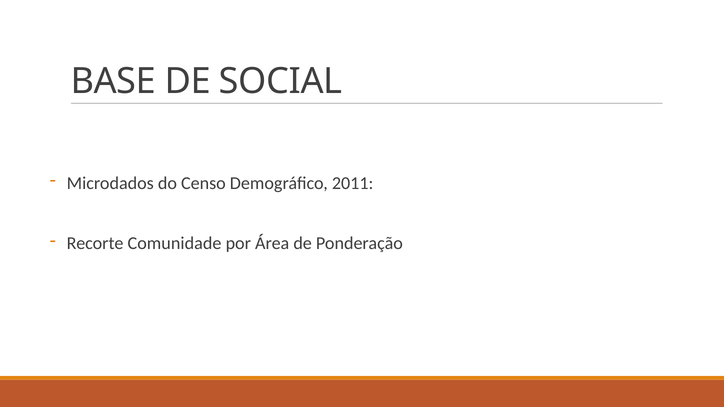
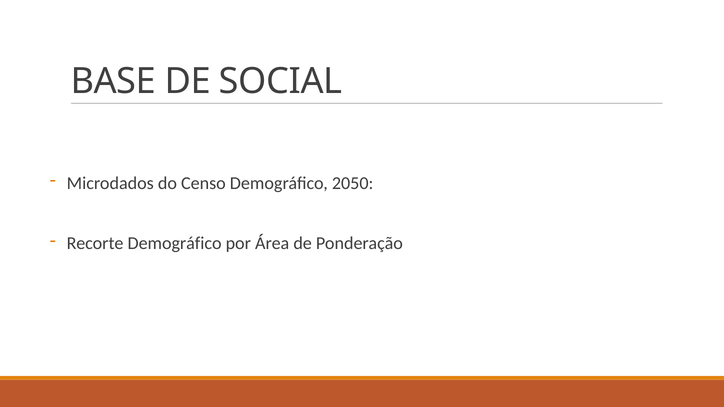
2011: 2011 -> 2050 (353, 183)
Recorte Comunidade: Comunidade -> Demográfico (175, 243)
